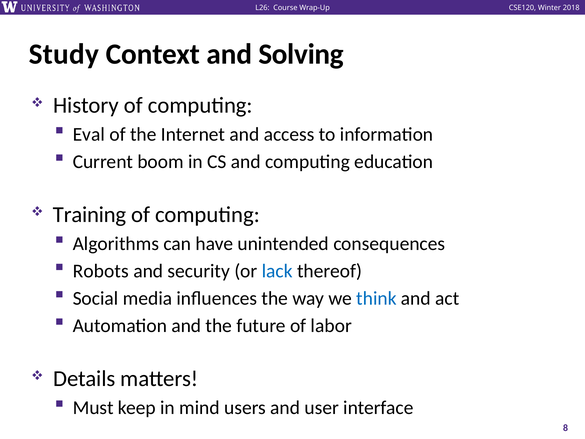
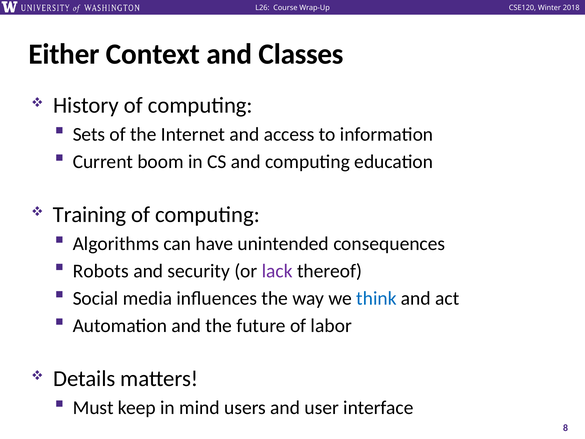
Study: Study -> Either (64, 54)
Solving: Solving -> Classes (301, 54)
Eval: Eval -> Sets (89, 134)
lack colour: blue -> purple (277, 271)
